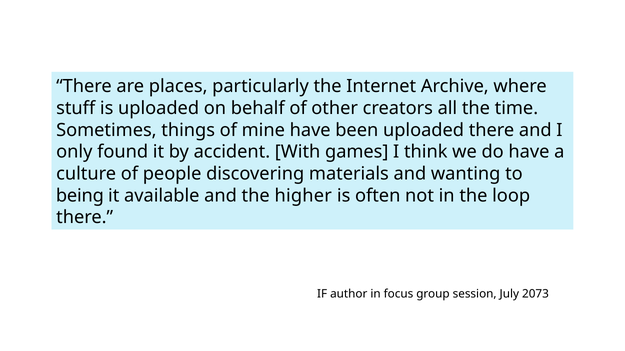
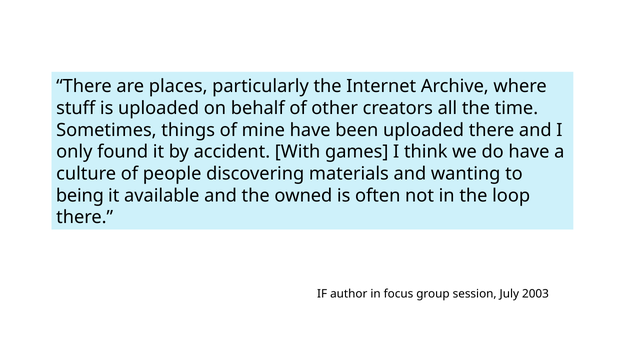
higher: higher -> owned (303, 196)
2073: 2073 -> 2003 (535, 294)
